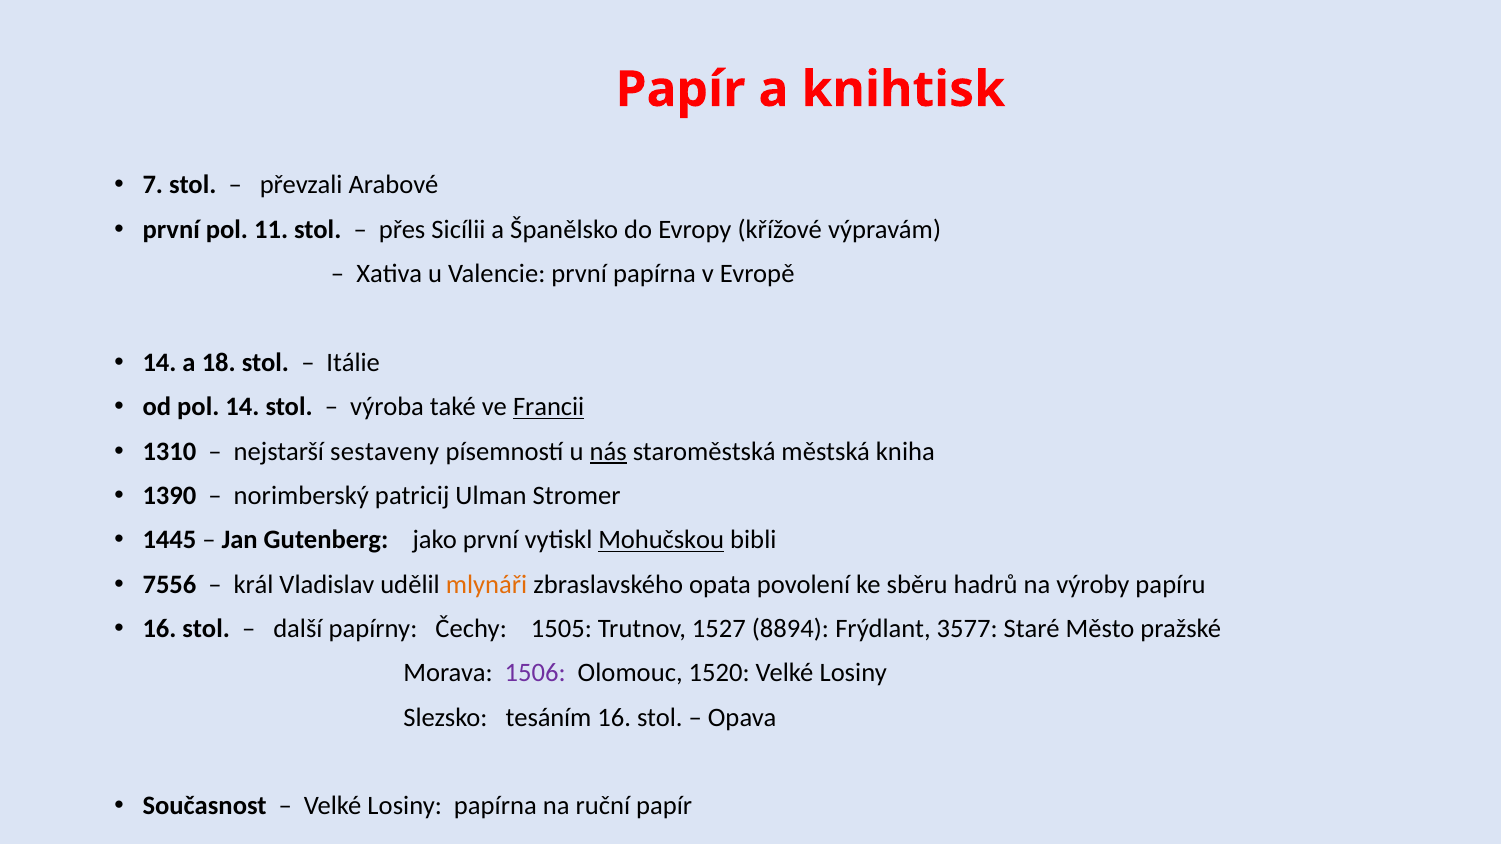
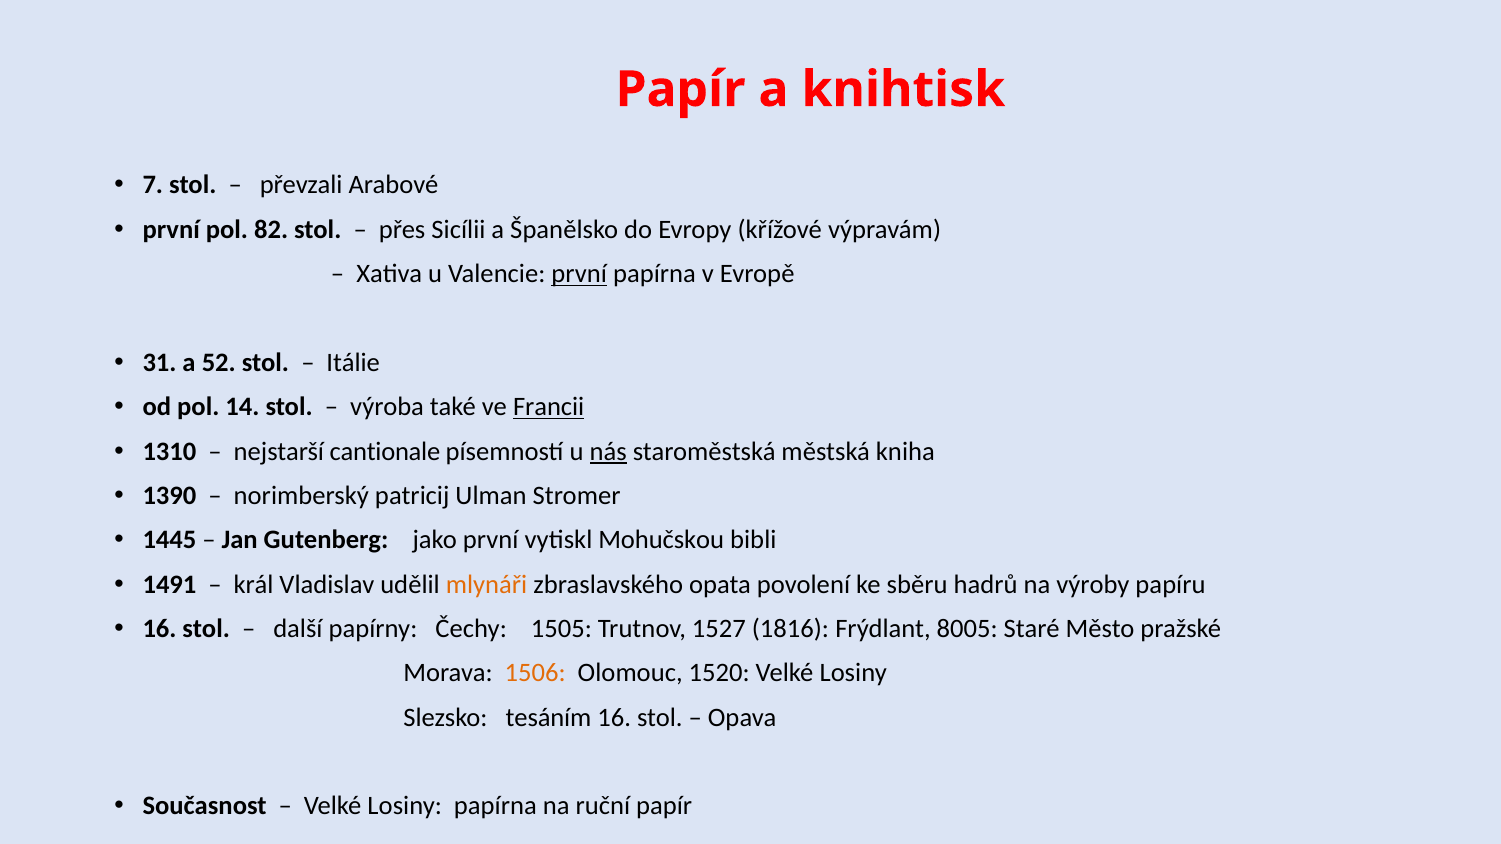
11: 11 -> 82 (271, 230)
první underline: none -> present (579, 274)
14: 14 -> 31 (160, 363)
18: 18 -> 52 (219, 363)
sestaveny: sestaveny -> cantionale (385, 451)
Mohučskou underline: present -> none (661, 540)
7556: 7556 -> 1491 (169, 585)
8894: 8894 -> 1816 (791, 629)
3577: 3577 -> 8005 (967, 629)
1506 colour: purple -> orange (535, 673)
